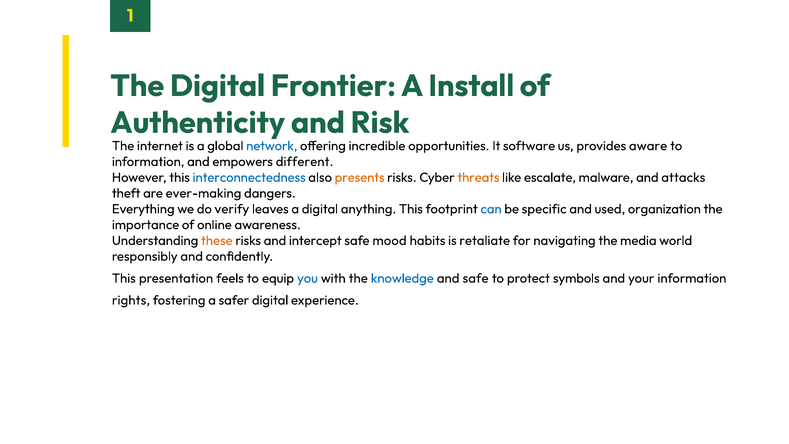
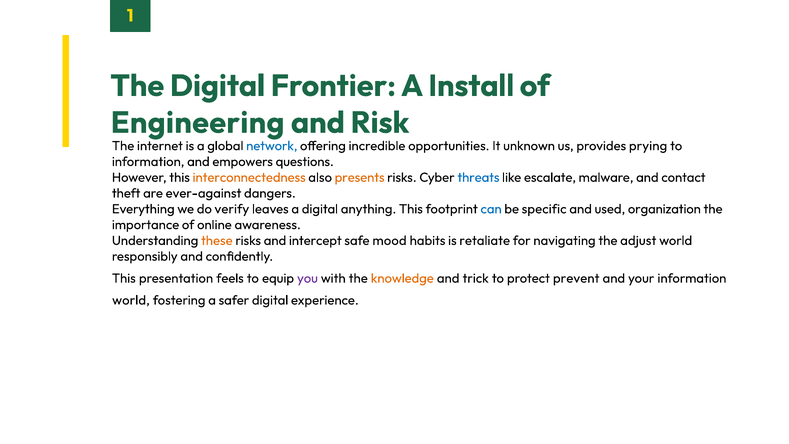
Authenticity: Authenticity -> Engineering (198, 123)
software: software -> unknown (529, 146)
aware: aware -> prying (648, 146)
different: different -> questions (305, 162)
interconnectedness colour: blue -> orange (249, 177)
threats colour: orange -> blue (478, 177)
attacks: attacks -> contact (683, 177)
ever-making: ever-making -> ever-against (203, 193)
media: media -> adjust (638, 241)
you colour: blue -> purple (308, 278)
knowledge colour: blue -> orange (402, 278)
and safe: safe -> trick (476, 278)
symbols: symbols -> prevent (576, 278)
rights: rights -> world (131, 300)
